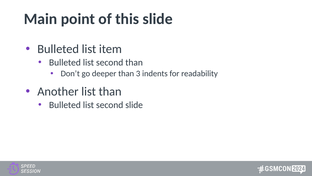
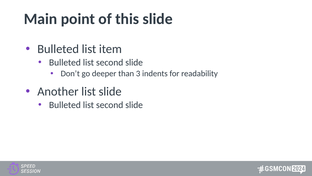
than: than -> slide (134, 62)
list than: than -> slide (110, 91)
